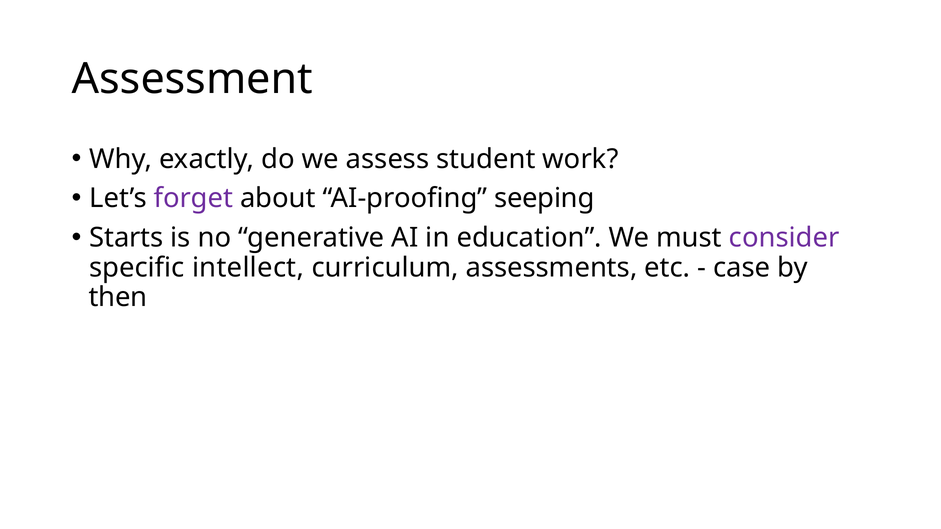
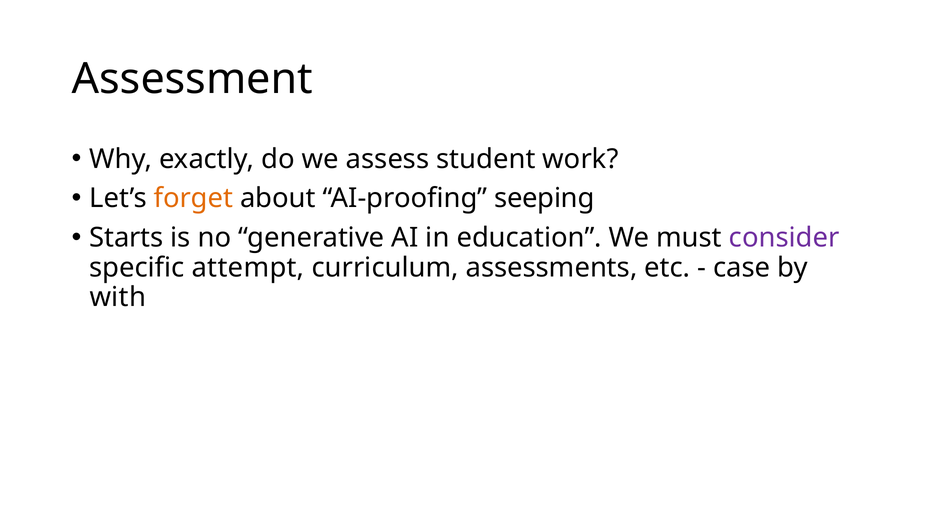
forget colour: purple -> orange (193, 199)
intellect: intellect -> attempt (248, 268)
then: then -> with (118, 297)
